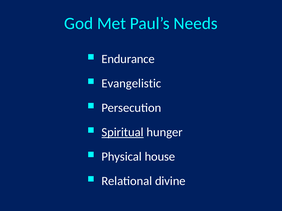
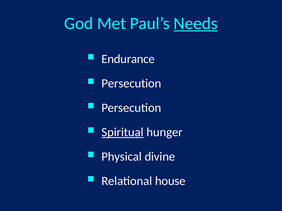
Needs underline: none -> present (196, 24)
Evangelistic: Evangelistic -> Persecution (131, 84)
house: house -> divine (160, 157)
divine: divine -> house (170, 181)
